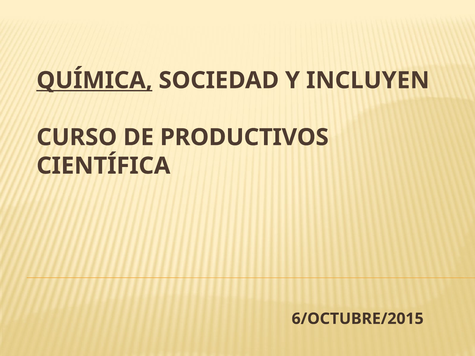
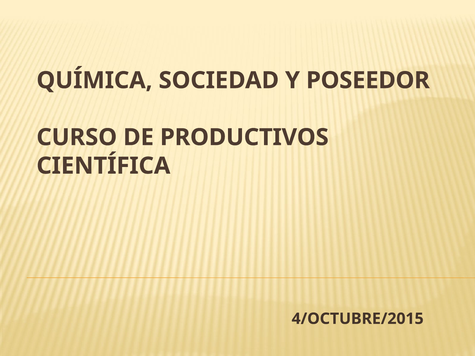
QUÍMICA underline: present -> none (94, 80)
INCLUYEN: INCLUYEN -> POSEEDOR (368, 80)
6/OCTUBRE/2015: 6/OCTUBRE/2015 -> 4/OCTUBRE/2015 (358, 319)
